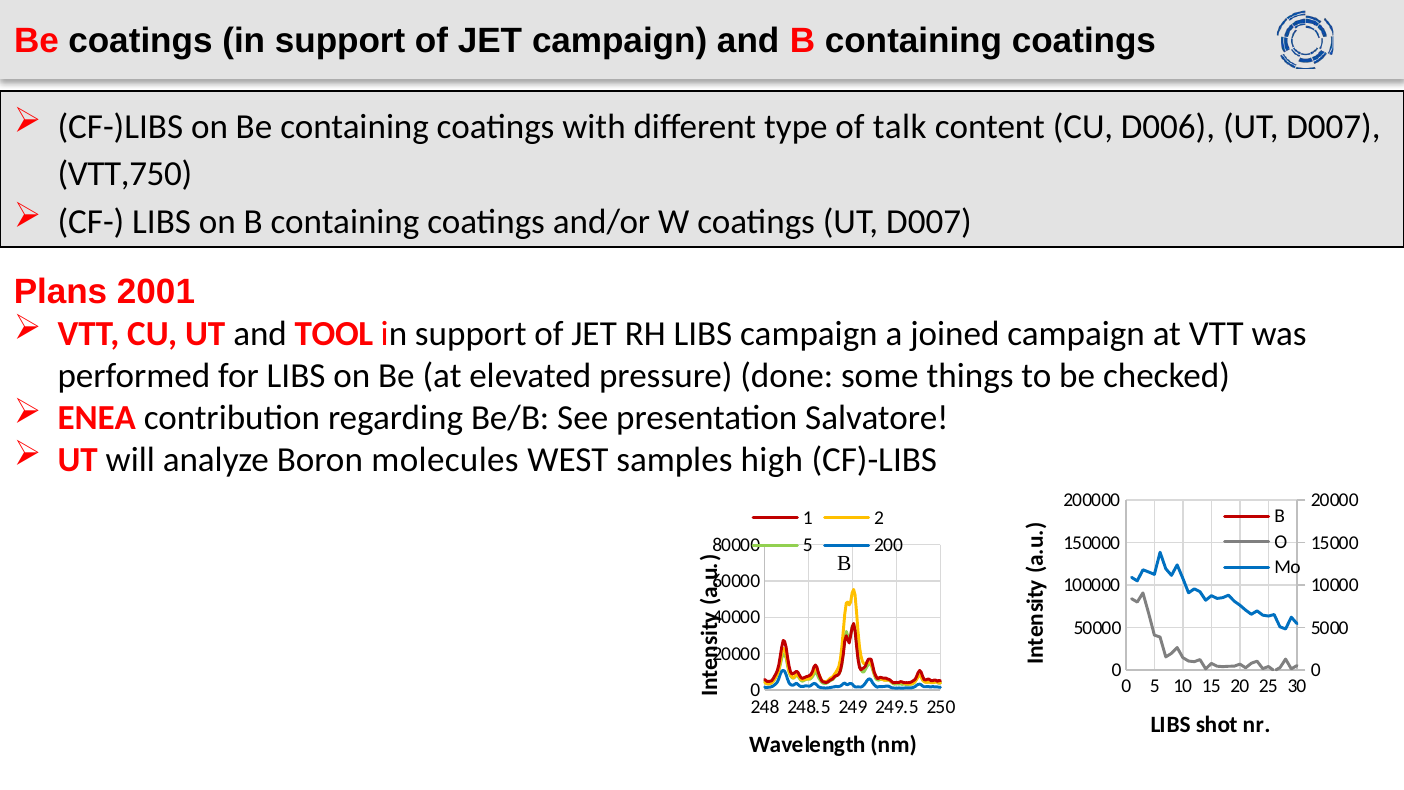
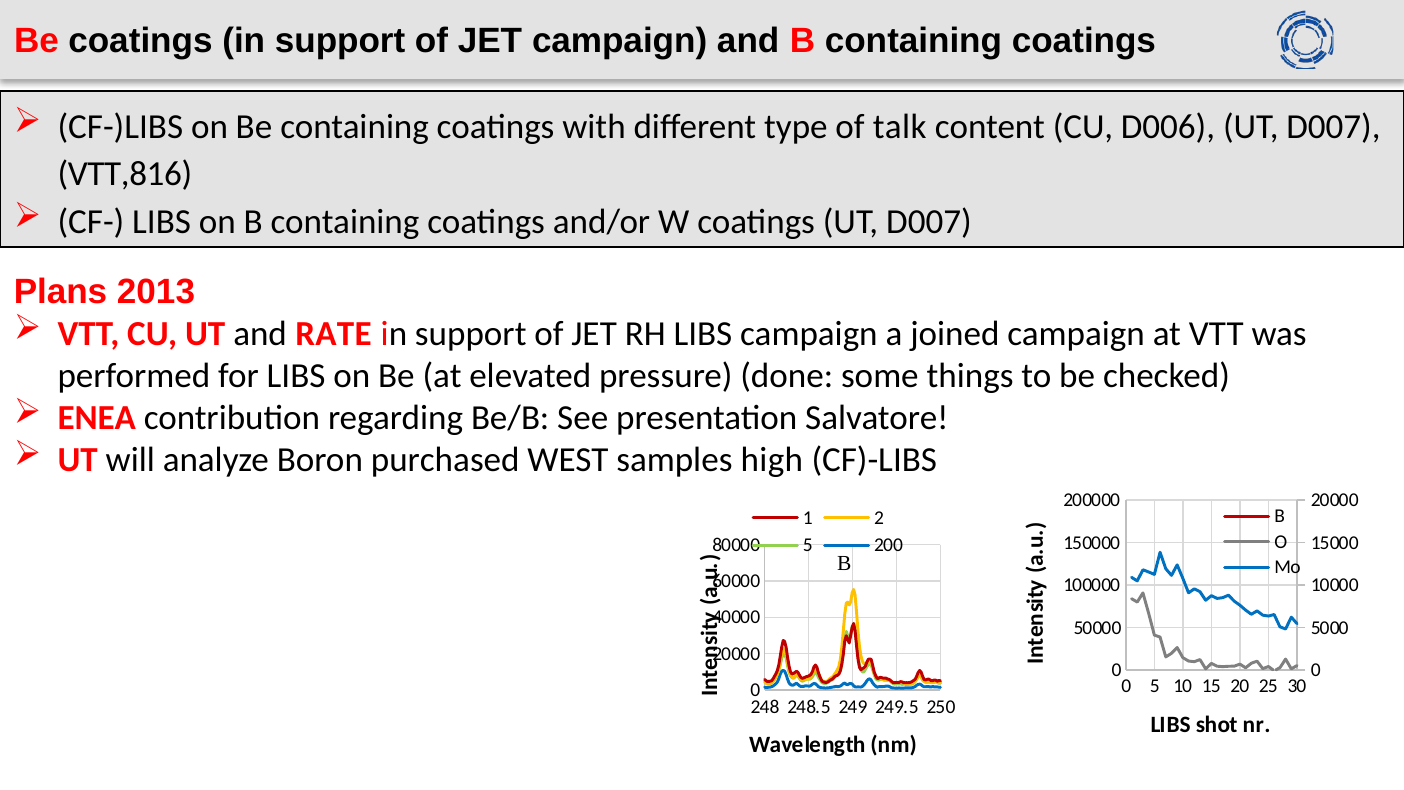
VTT,750: VTT,750 -> VTT,816 (125, 174)
2001: 2001 -> 2013 (156, 291)
TOOL: TOOL -> RATE (334, 334)
molecules: molecules -> purchased (445, 460)
